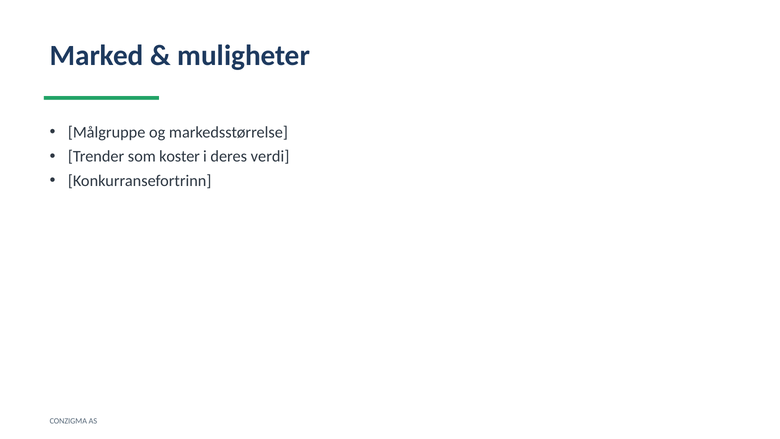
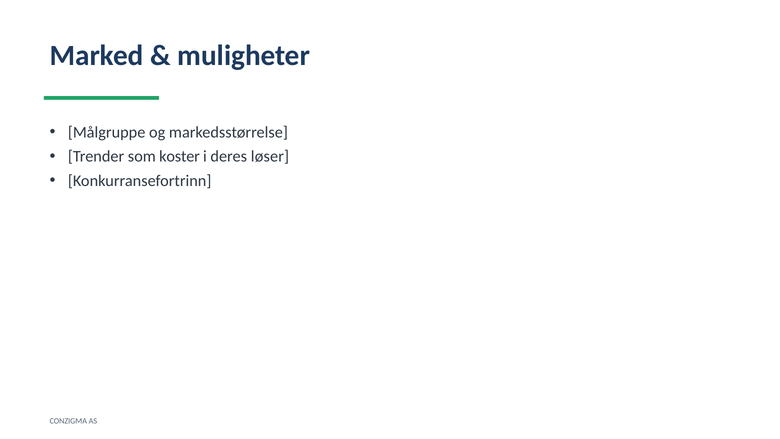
verdi: verdi -> løser (270, 156)
